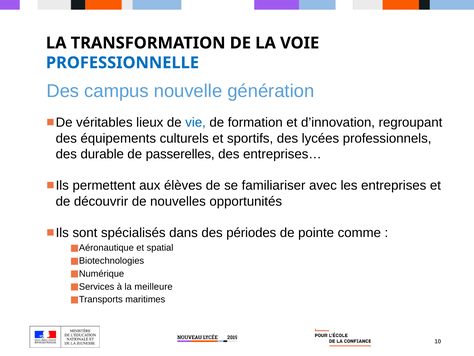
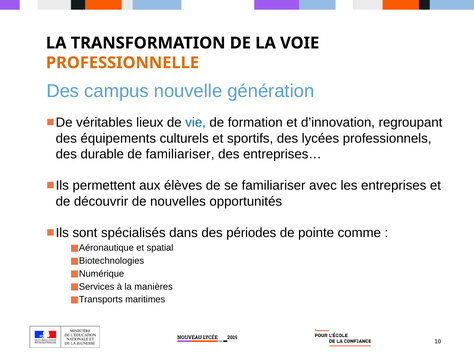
PROFESSIONNELLE colour: blue -> orange (122, 63)
de passerelles: passerelles -> familiariser (180, 154)
meilleure: meilleure -> manières (154, 286)
